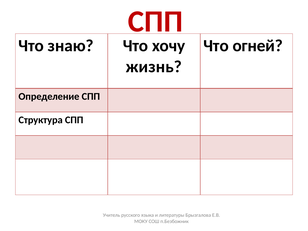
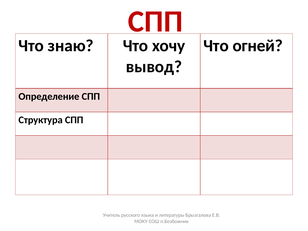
жизнь: жизнь -> вывод (154, 67)
